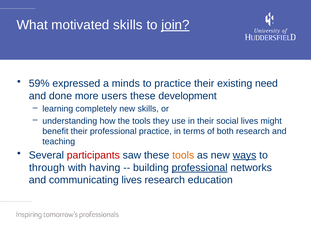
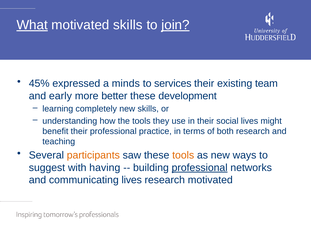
What underline: none -> present (32, 25)
59%: 59% -> 45% (39, 83)
to practice: practice -> services (173, 83)
need: need -> team (266, 83)
done: done -> early (60, 96)
users: users -> better (114, 96)
participants colour: red -> orange (93, 155)
ways underline: present -> none (245, 155)
through: through -> suggest (47, 168)
research education: education -> motivated (210, 180)
